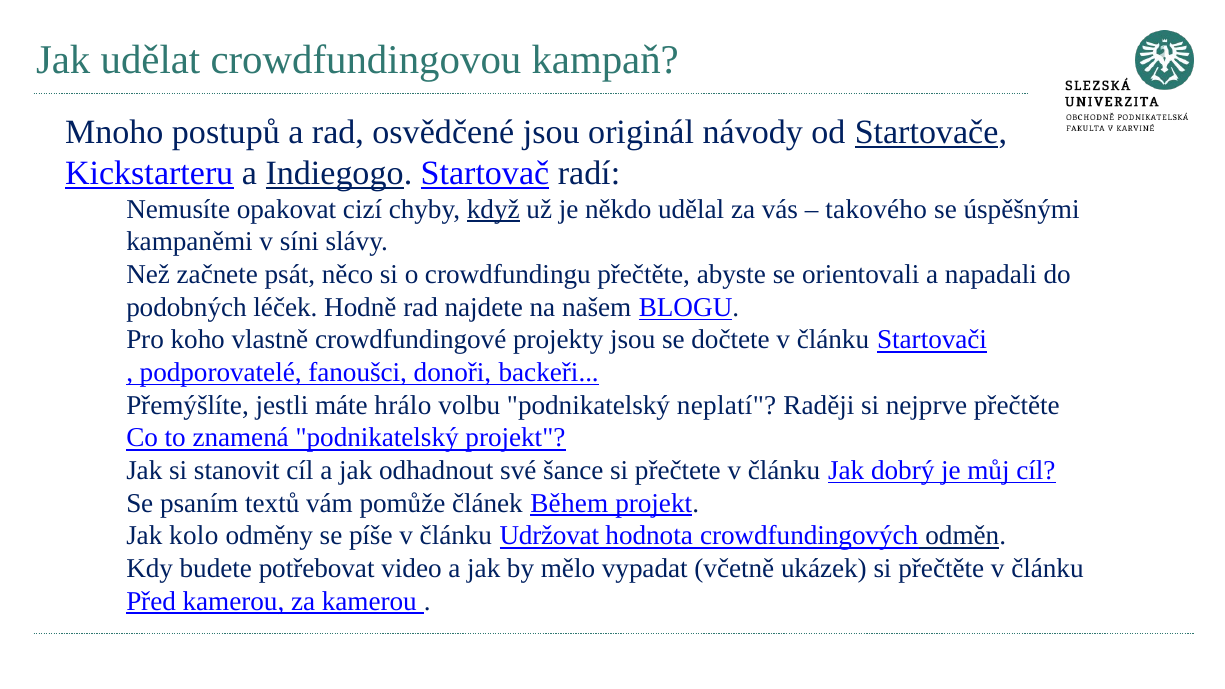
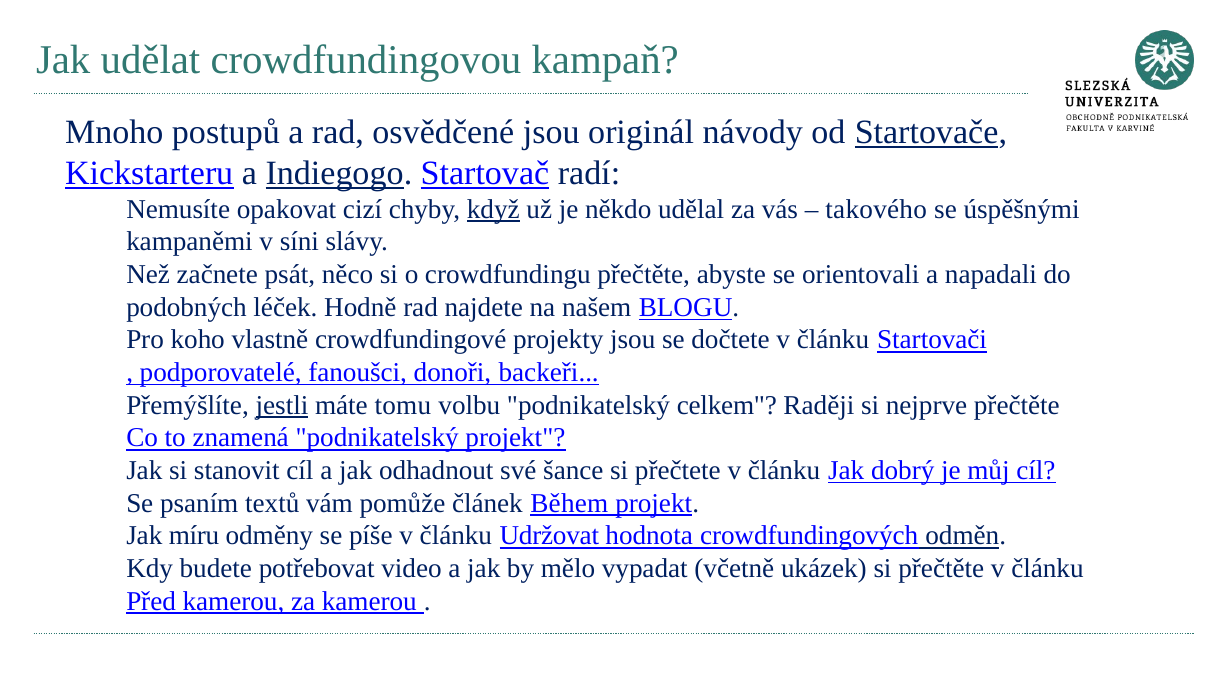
jestli underline: none -> present (282, 405)
hrálo: hrálo -> tomu (403, 405)
neplatí: neplatí -> celkem (727, 405)
kolo: kolo -> míru (194, 536)
